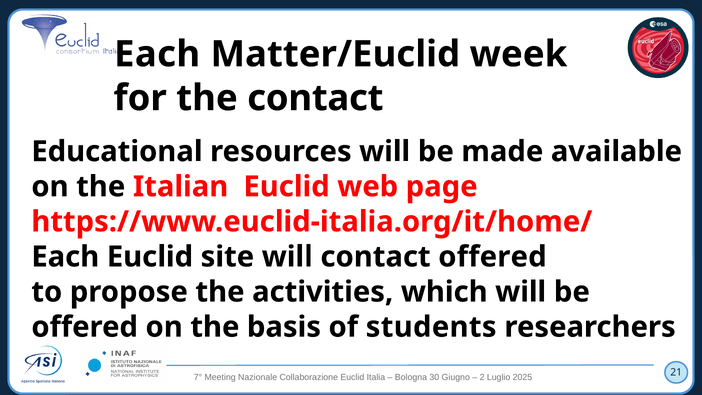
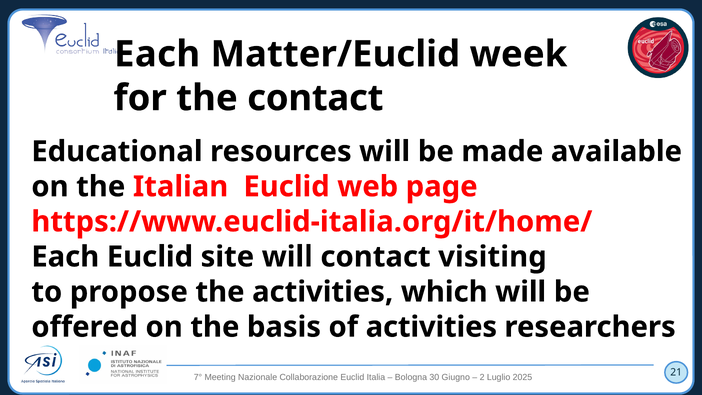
contact offered: offered -> visiting (492, 257)
of students: students -> activities (431, 327)
